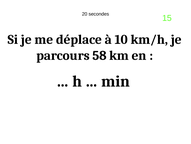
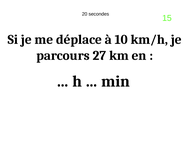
58: 58 -> 27 (99, 55)
